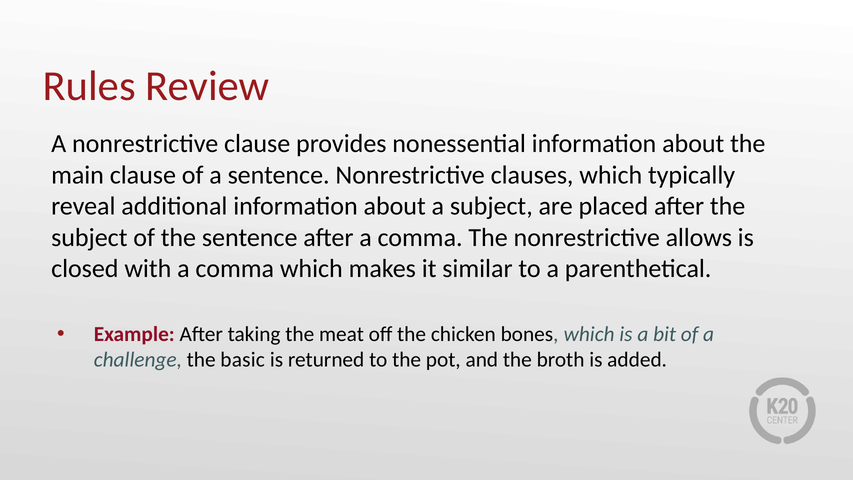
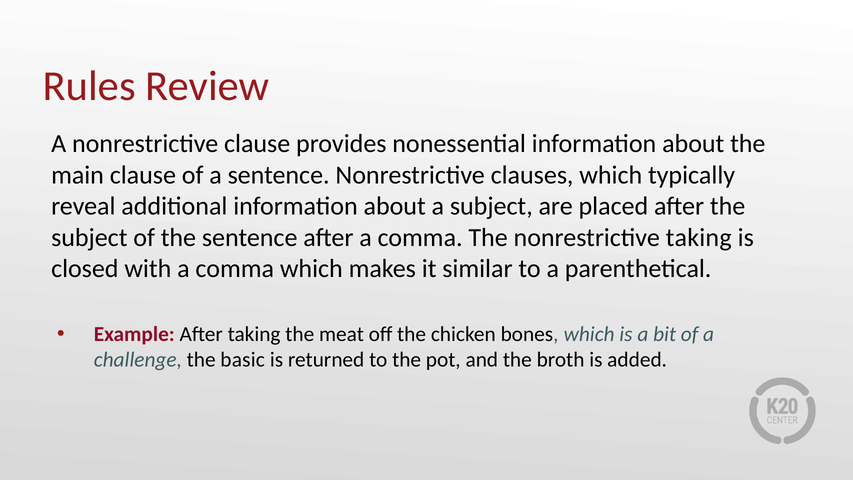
nonrestrictive allows: allows -> taking (699, 238)
